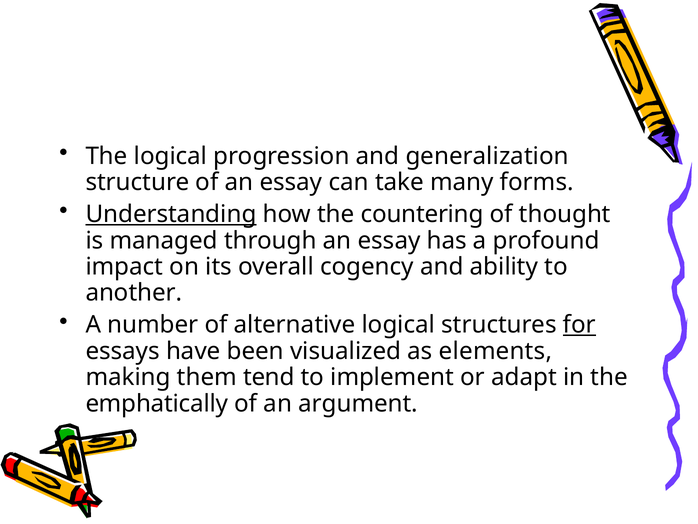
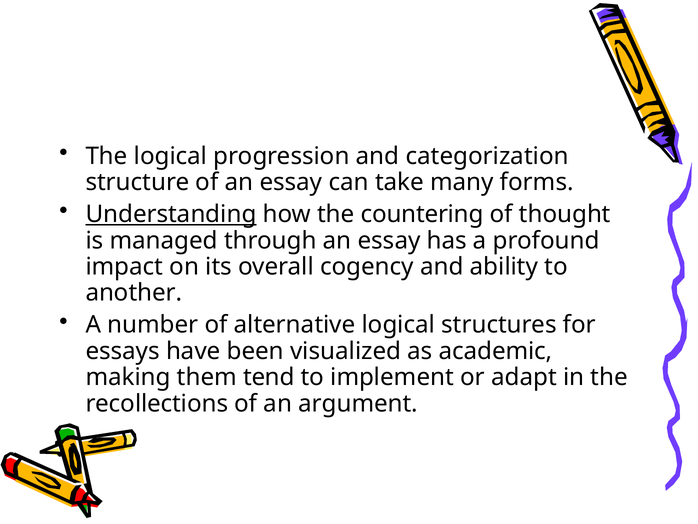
generalization: generalization -> categorization (487, 156)
for underline: present -> none (579, 325)
elements: elements -> academic (496, 351)
emphatically: emphatically -> recollections (157, 403)
